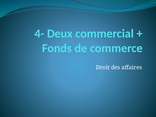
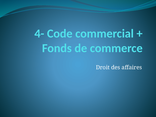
Deux: Deux -> Code (60, 34)
